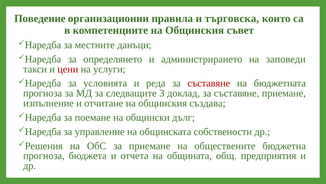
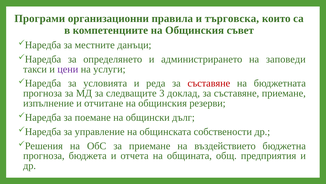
Поведение: Поведение -> Програми (40, 18)
цени colour: red -> purple (68, 69)
създава: създава -> резерви (207, 103)
обществените: обществените -> въздействието (225, 145)
